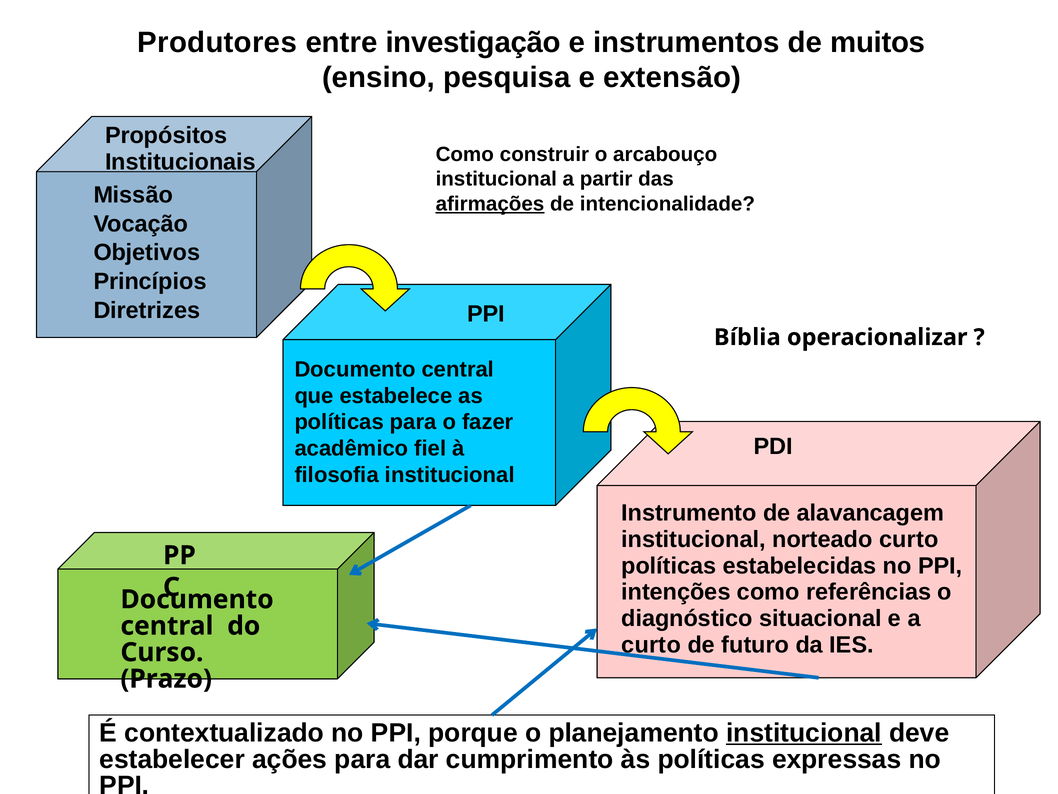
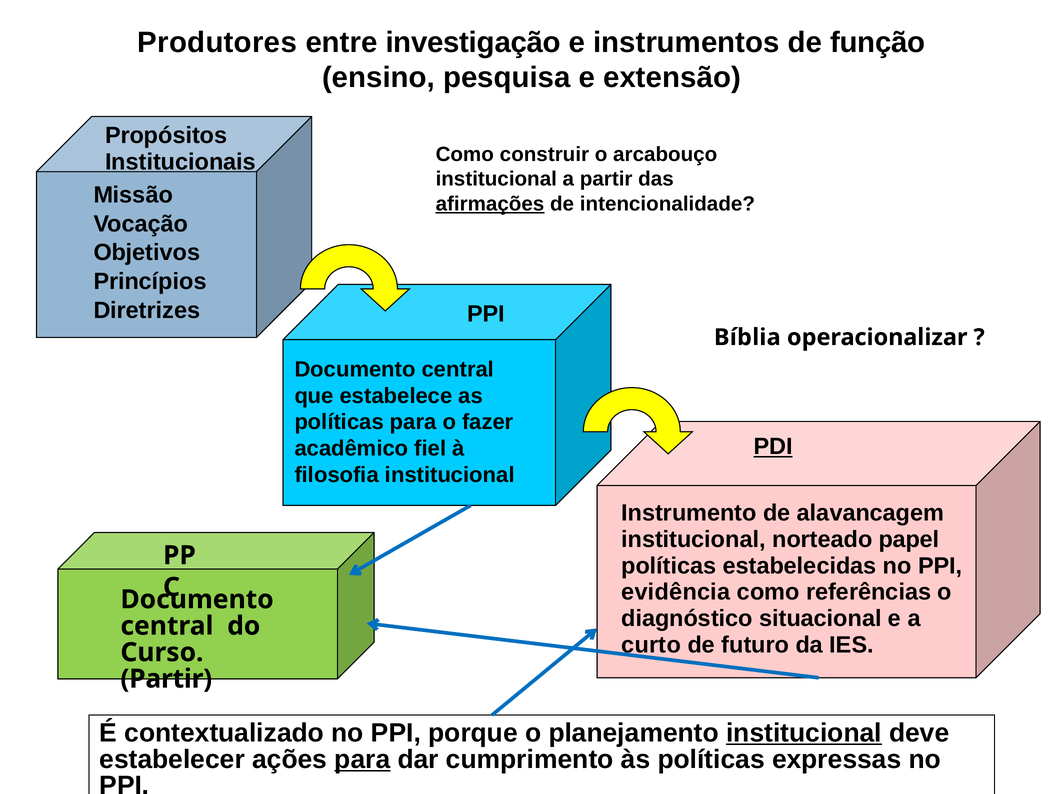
muitos: muitos -> função (878, 42)
PDI underline: none -> present (773, 446)
norteado curto: curto -> papel (909, 539)
intenções: intenções -> evidência (676, 592)
Prazo: Prazo -> Partir (166, 678)
para underline: none -> present (362, 759)
